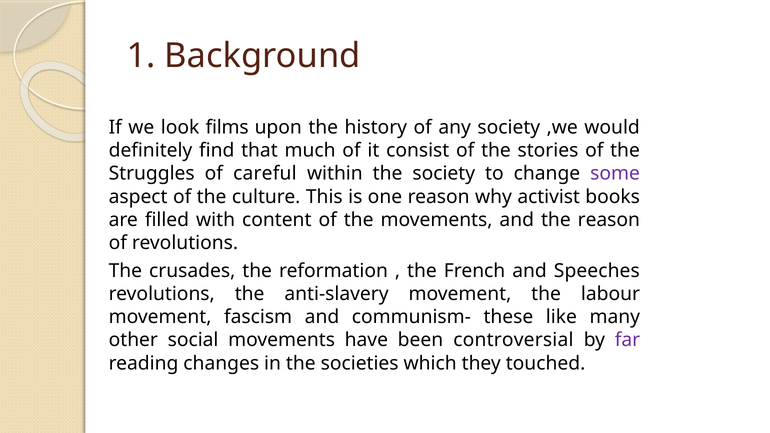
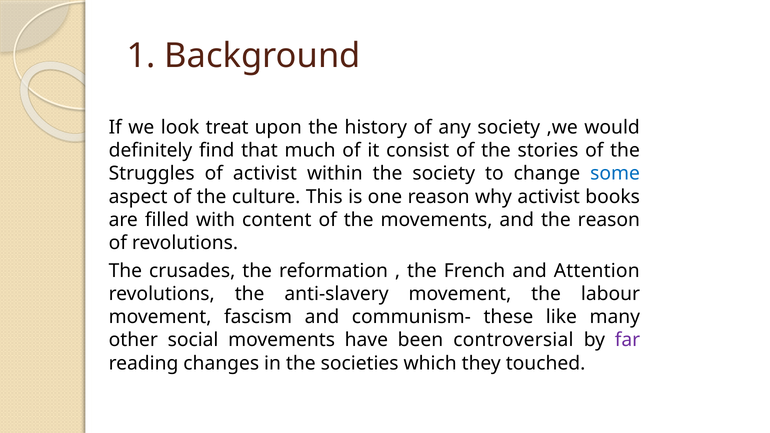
films: films -> treat (227, 127)
of careful: careful -> activist (265, 174)
some colour: purple -> blue (615, 174)
Speeches: Speeches -> Attention (597, 271)
